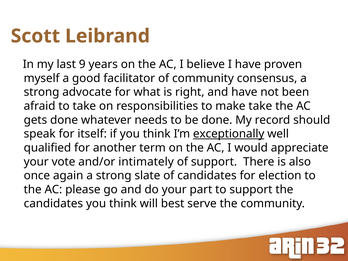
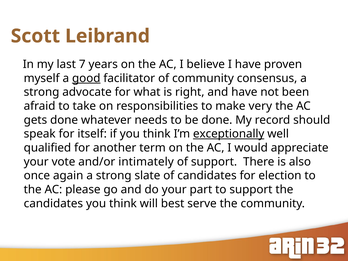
9: 9 -> 7 (82, 64)
good underline: none -> present (86, 78)
make take: take -> very (260, 106)
